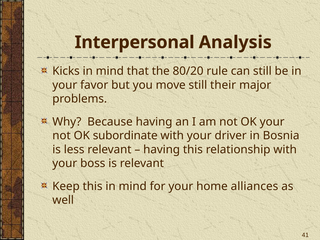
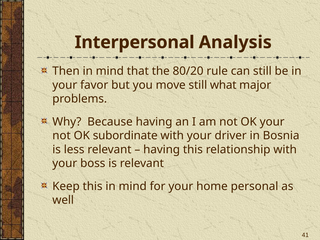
Kicks: Kicks -> Then (66, 71)
their: their -> what (223, 85)
alliances: alliances -> personal (255, 186)
